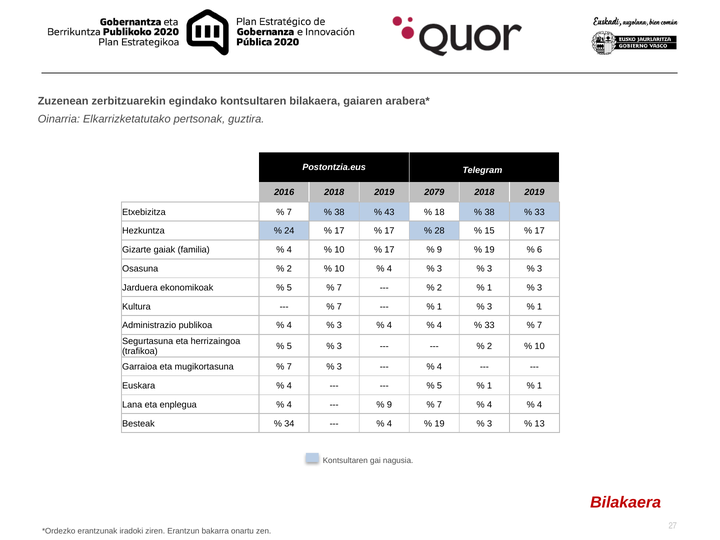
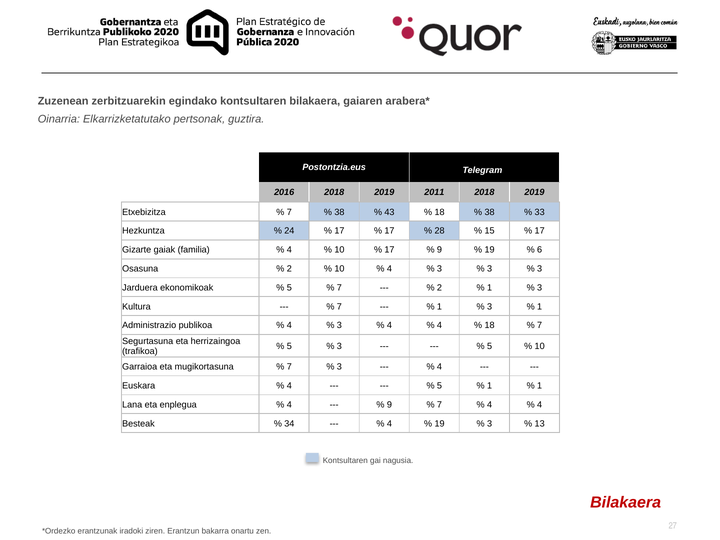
2079: 2079 -> 2011 (434, 192)
33: 33 -> 18 (490, 326)
2: 2 -> 5 (490, 346)
